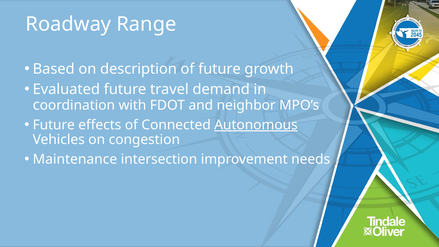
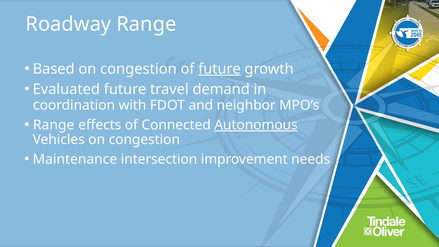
Based on description: description -> congestion (138, 69)
future underline: none -> present (219, 69)
Future: Future -> Range (54, 125)
